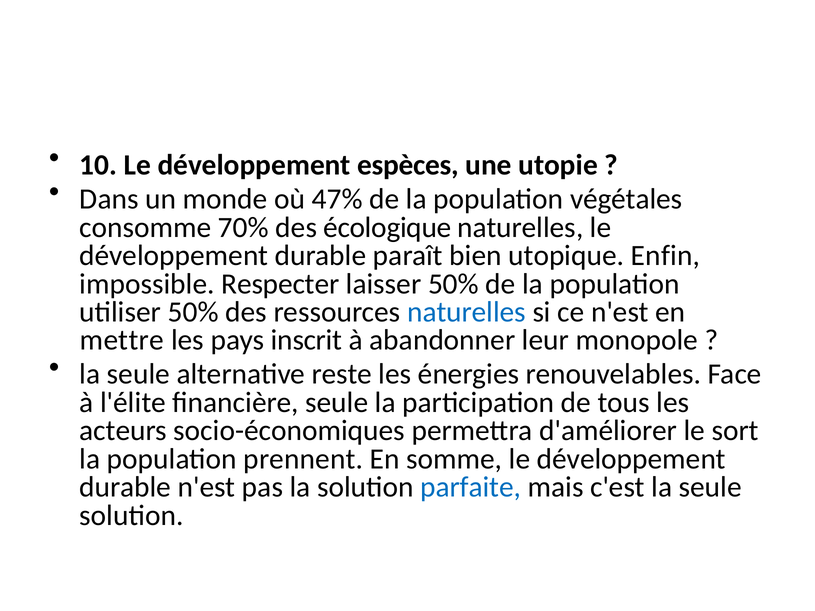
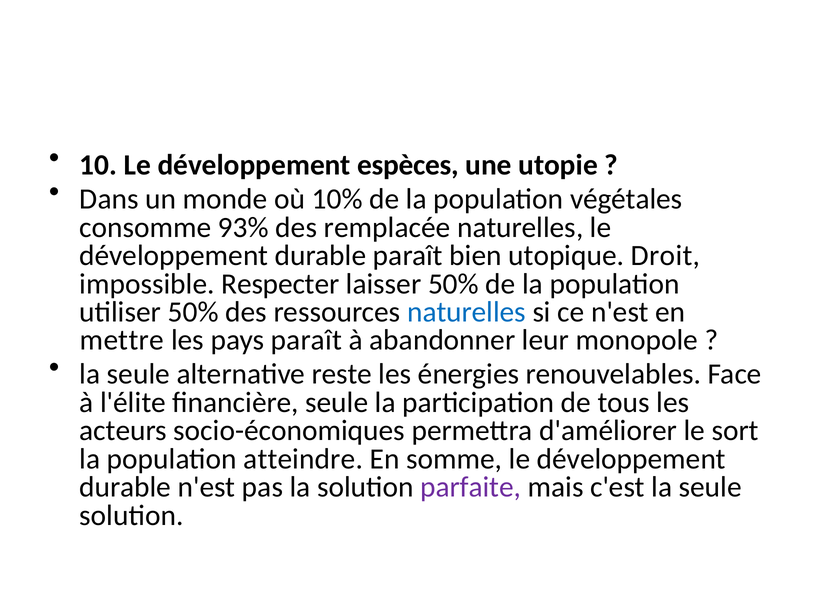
47%: 47% -> 10% (337, 199)
70%: 70% -> 93% (243, 227)
écologique: écologique -> remplacée (387, 227)
Enfin: Enfin -> Droit (666, 256)
pays inscrit: inscrit -> paraît (306, 340)
prennent: prennent -> atteindre (303, 459)
parfaite colour: blue -> purple (471, 487)
